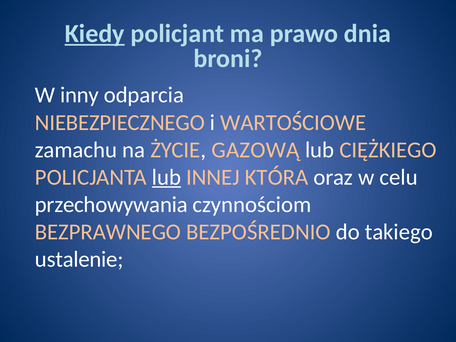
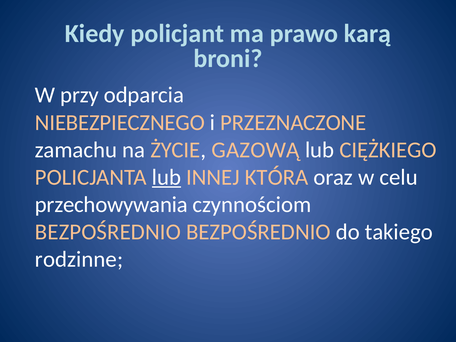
Kiedy underline: present -> none (95, 34)
dnia: dnia -> karą (367, 34)
inny: inny -> przy (80, 95)
WARTOŚCIOWE: WARTOŚCIOWE -> PRZEZNACZONE (293, 122)
BEZPRAWNEGO: BEZPRAWNEGO -> BEZPOŚREDNIO (108, 232)
ustalenie: ustalenie -> rodzinne (79, 259)
